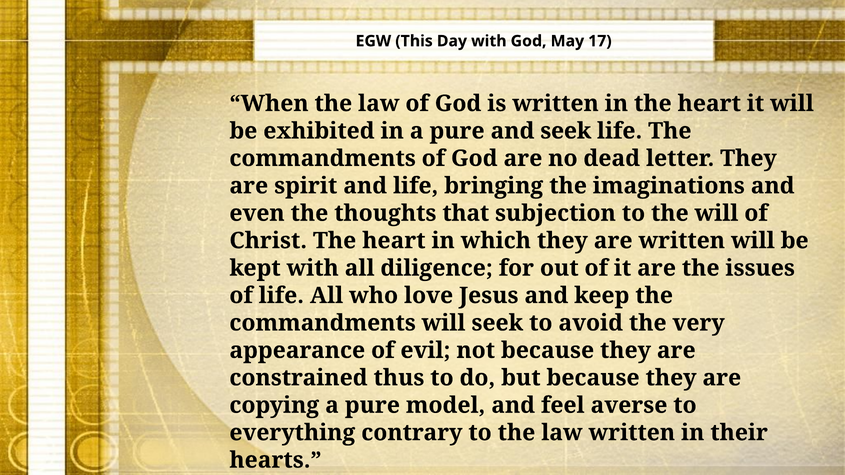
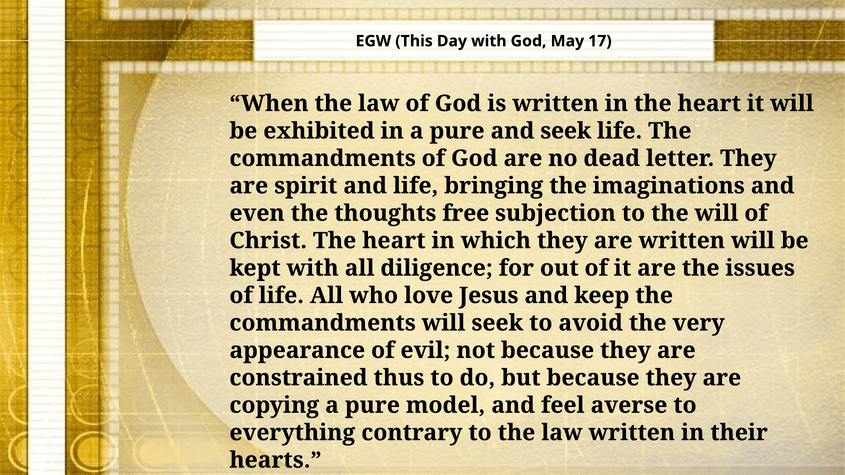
that: that -> free (466, 213)
